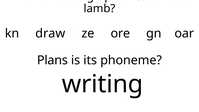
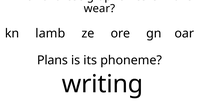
lamb: lamb -> wear (99, 9)
draw: draw -> lamb (50, 33)
